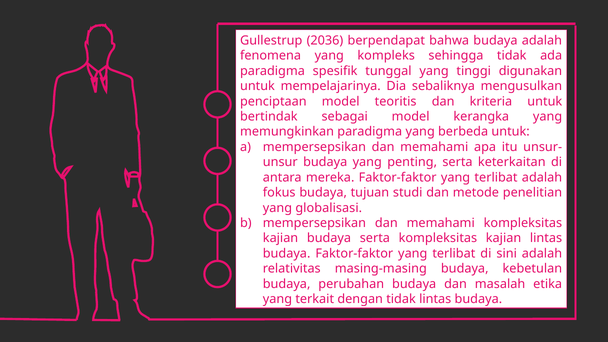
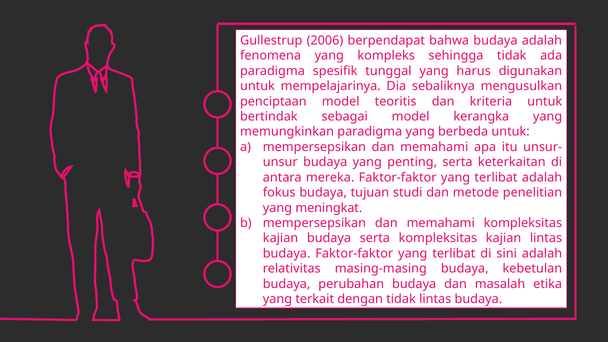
2036: 2036 -> 2006 (325, 41)
tinggi: tinggi -> harus (474, 71)
globalisasi: globalisasi -> meningkat (329, 208)
